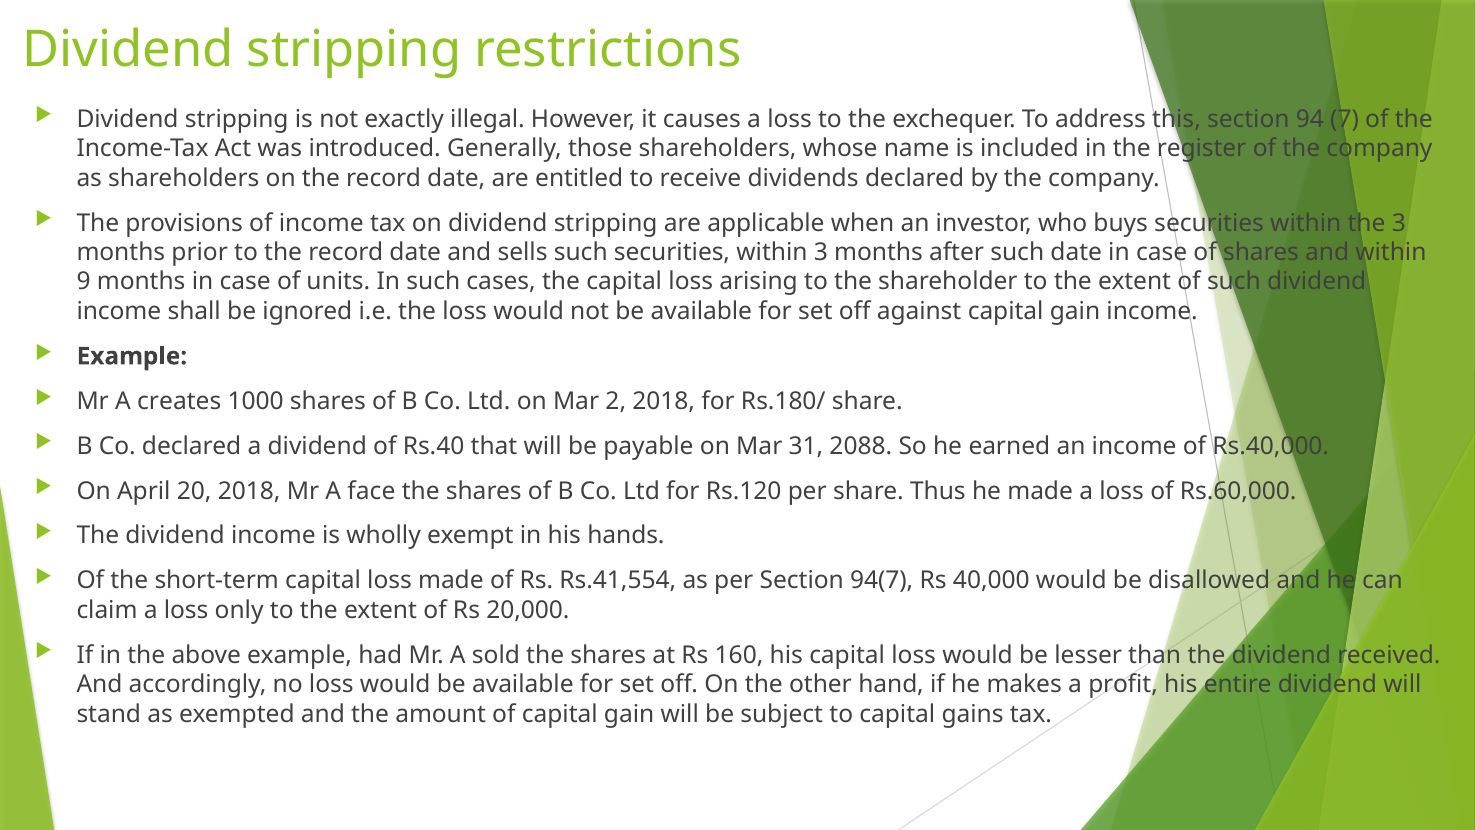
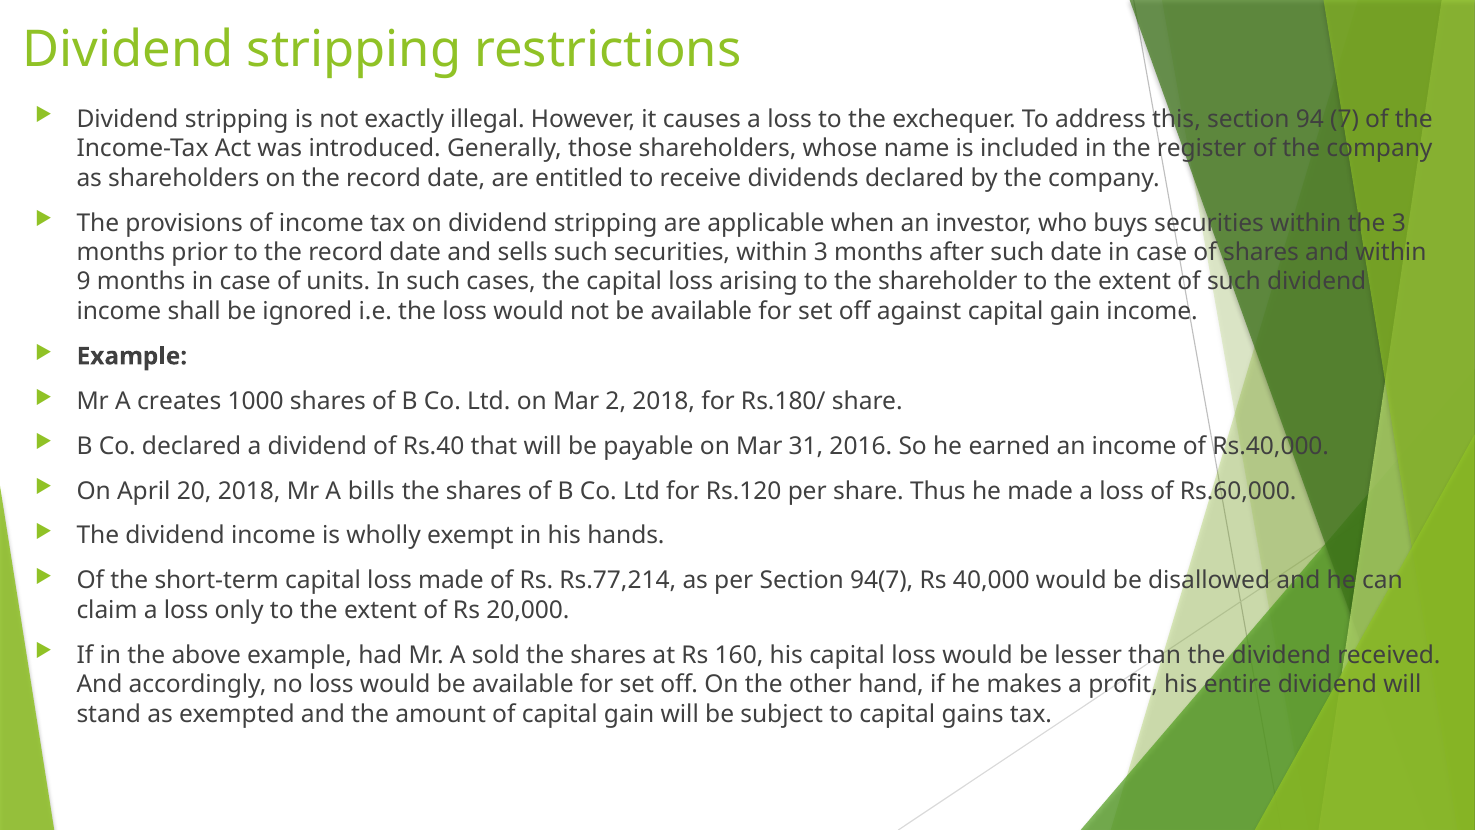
2088: 2088 -> 2016 (861, 446)
face: face -> bills (371, 491)
Rs.41,554: Rs.41,554 -> Rs.77,214 (618, 580)
